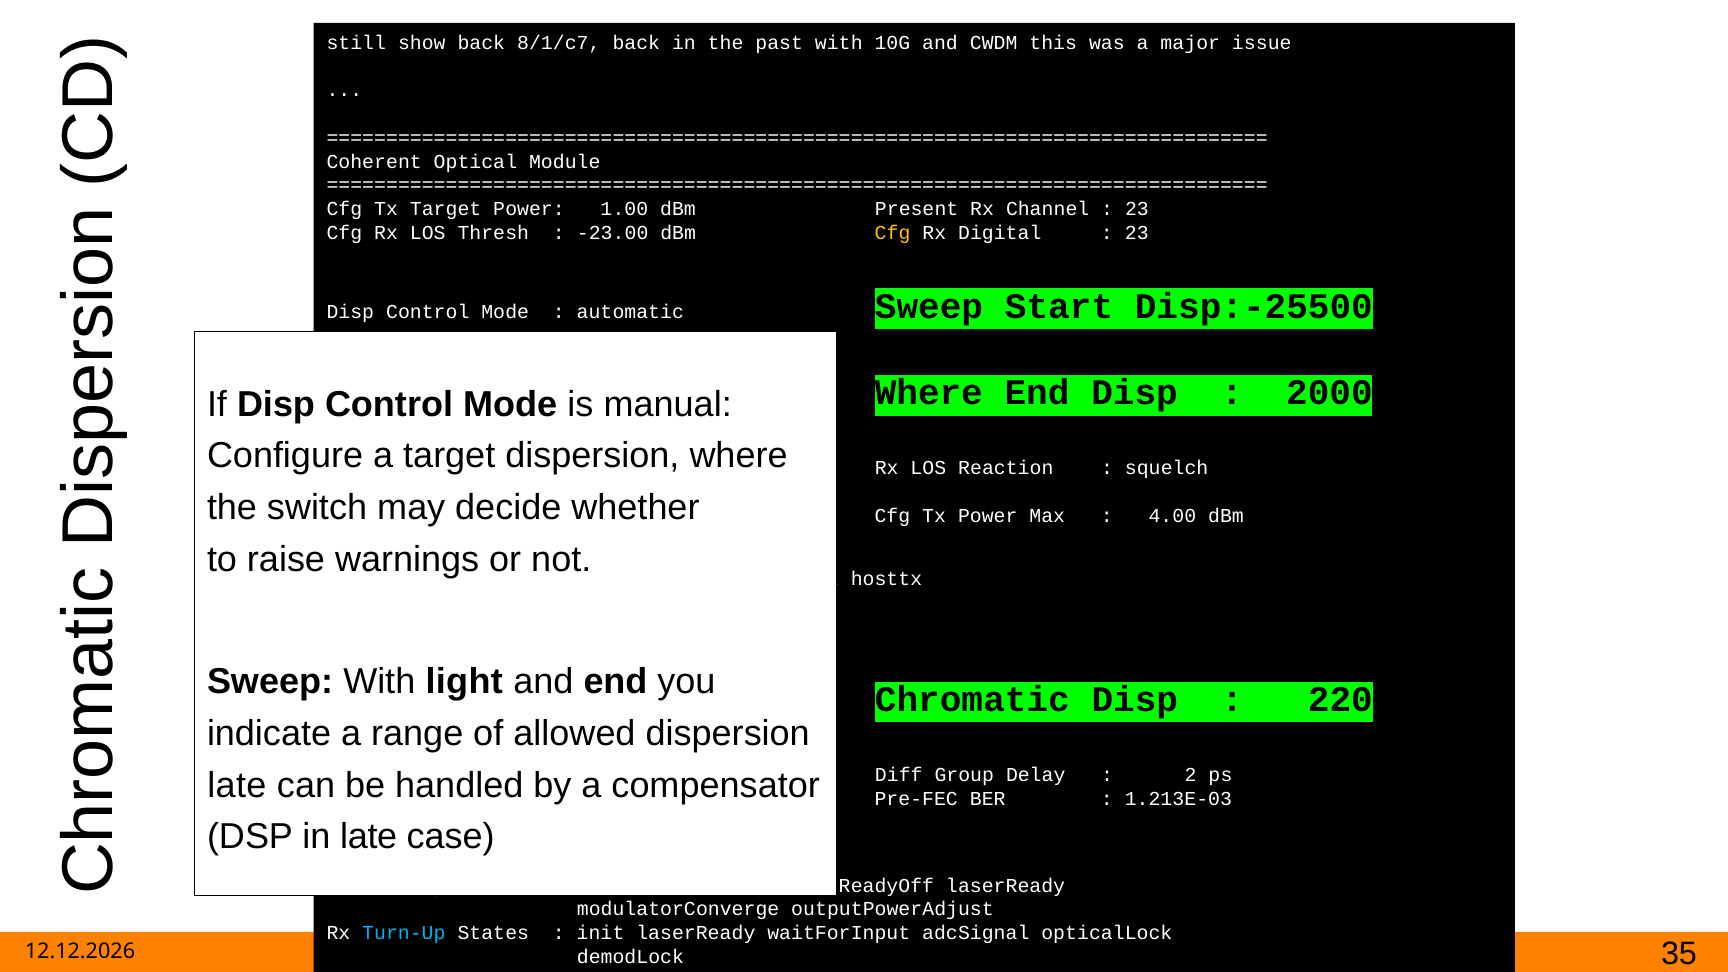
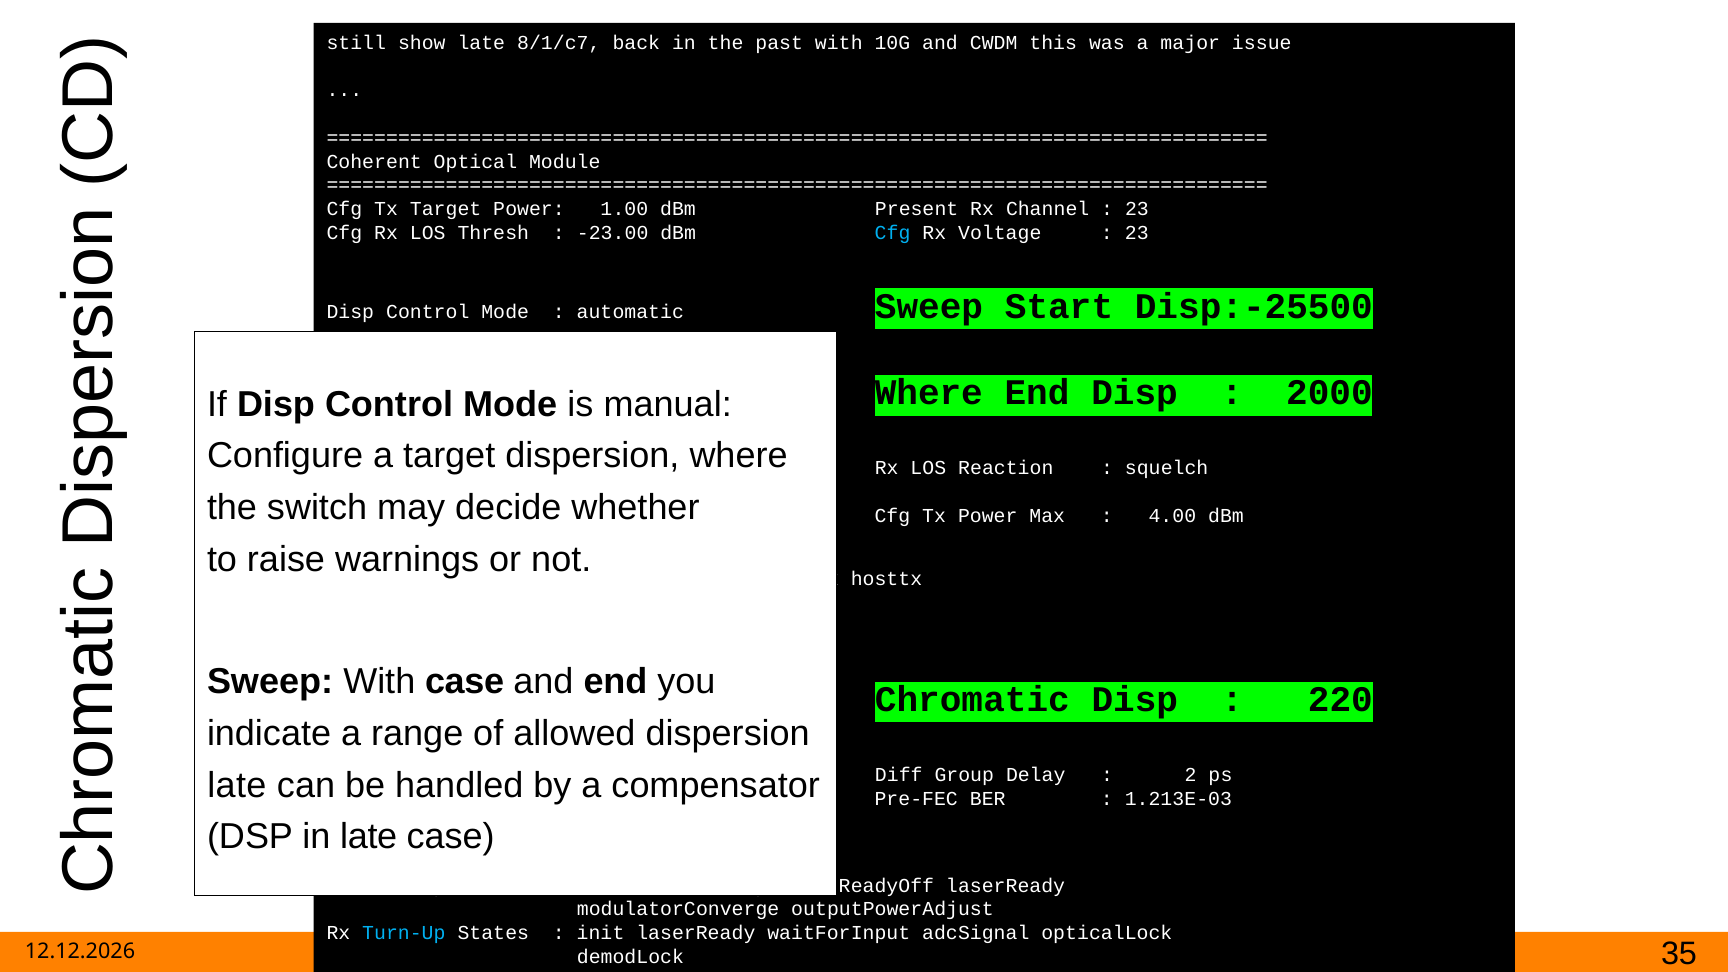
show back: back -> late (481, 43)
Cfg colour: yellow -> light blue (893, 233)
Digital: Digital -> Voltage (1000, 233)
With light: light -> case (465, 681)
